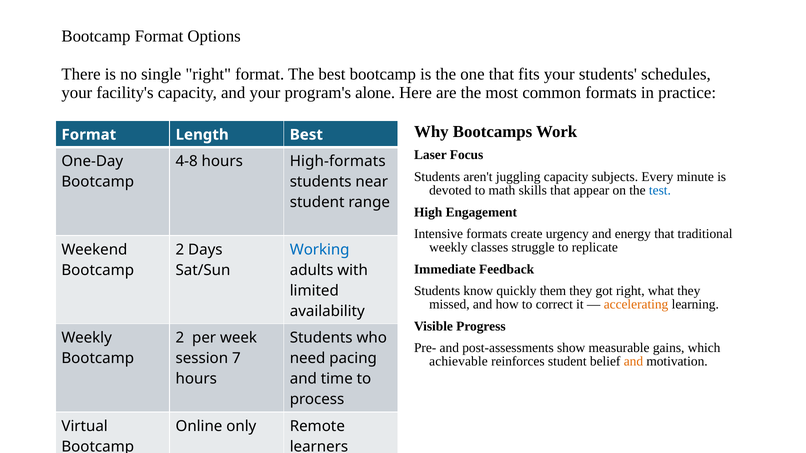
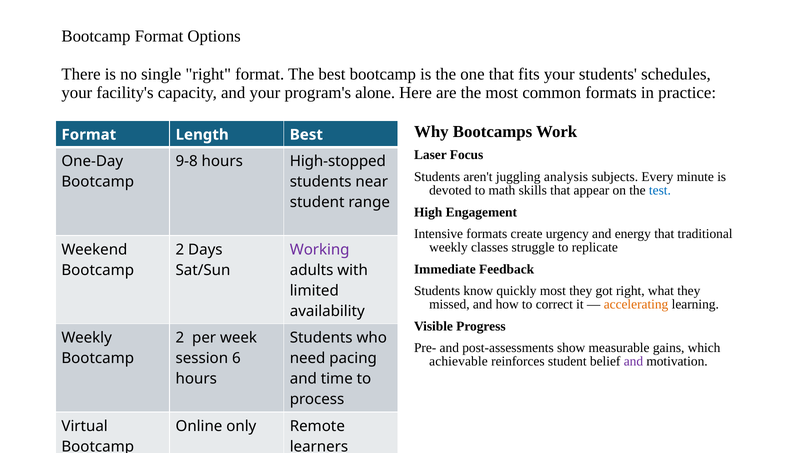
4-8: 4-8 -> 9-8 (187, 161)
High-formats: High-formats -> High-stopped (338, 161)
juggling capacity: capacity -> analysis (566, 177)
Working colour: blue -> purple (320, 250)
quickly them: them -> most (553, 291)
7: 7 -> 6 (236, 359)
and colour: orange -> purple (633, 362)
